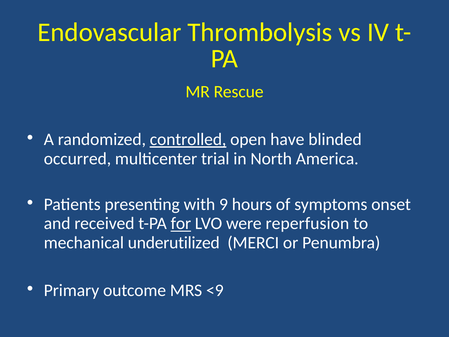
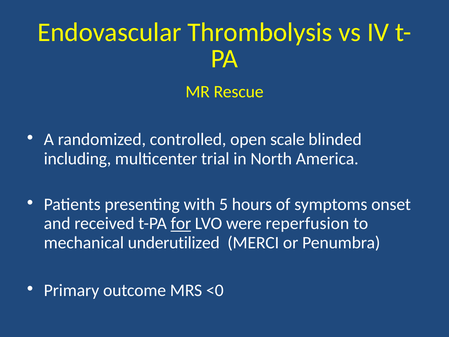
controlled underline: present -> none (188, 139)
have: have -> scale (287, 139)
occurred: occurred -> including (78, 159)
9: 9 -> 5 (224, 204)
<9: <9 -> <0 (215, 290)
